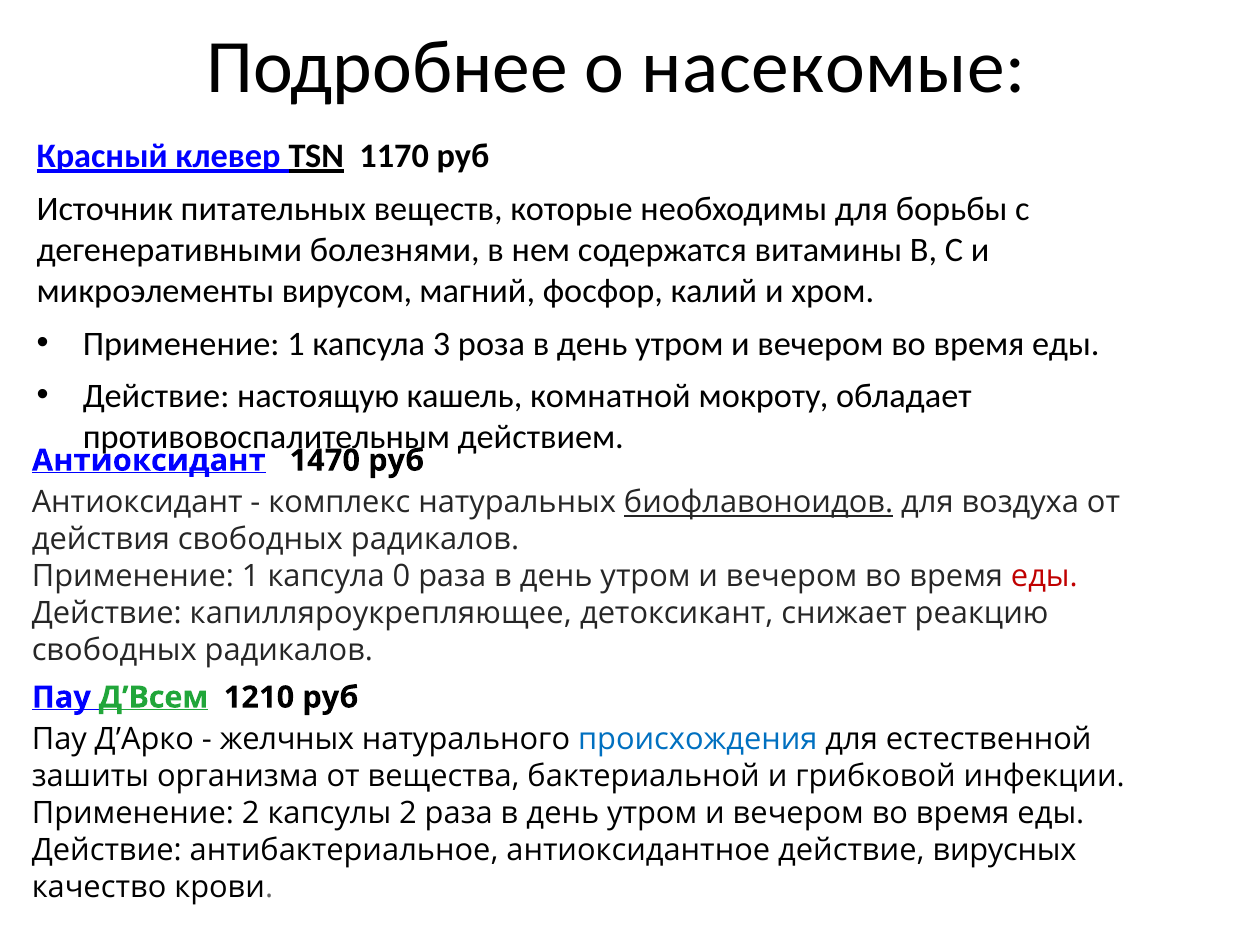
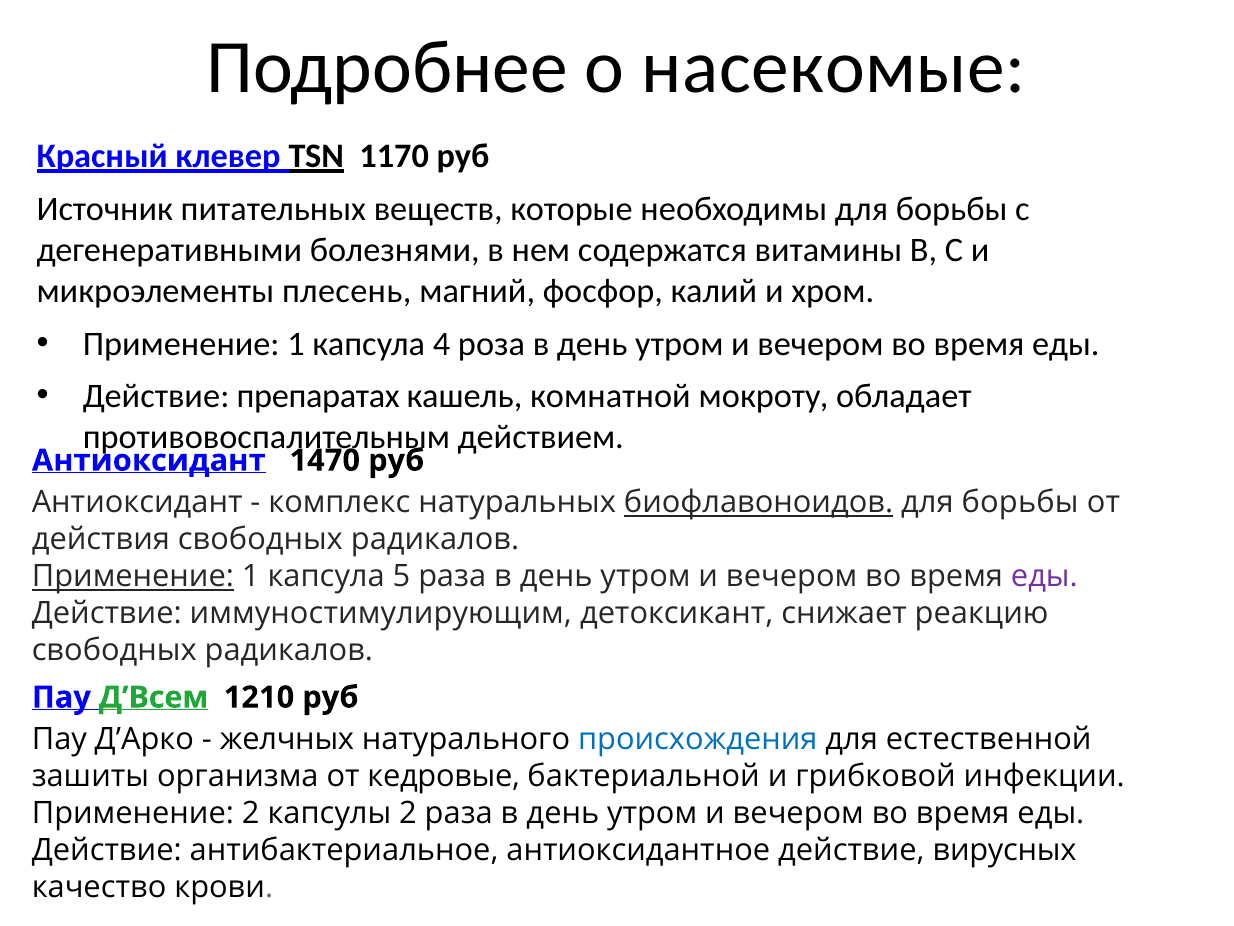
вирусом: вирусом -> плесень (347, 291)
3: 3 -> 4 (442, 344)
настоящую: настоящую -> препаратах (318, 396)
воздуха: воздуха -> борьбы (1020, 502)
Применение underline: none -> present (133, 576)
0: 0 -> 5 (401, 576)
еды colour: red -> purple (1044, 576)
капилляроукрепляющее: капилляроукрепляющее -> иммуностимулирующим (381, 613)
вещества: вещества -> кедровые (444, 776)
